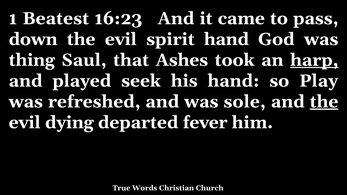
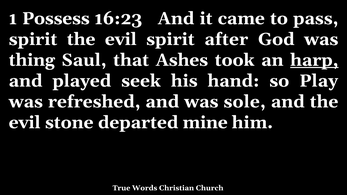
Beatest: Beatest -> Possess (56, 18)
down: down -> spirit (33, 39)
spirit hand: hand -> after (226, 39)
the underline: present -> none (324, 102)
dying: dying -> stone (69, 123)
fever: fever -> mine (205, 123)
